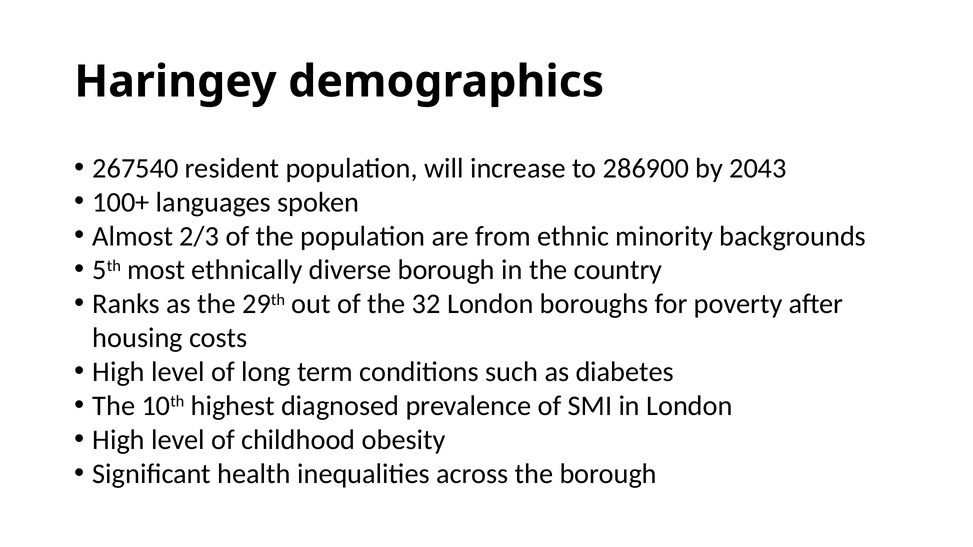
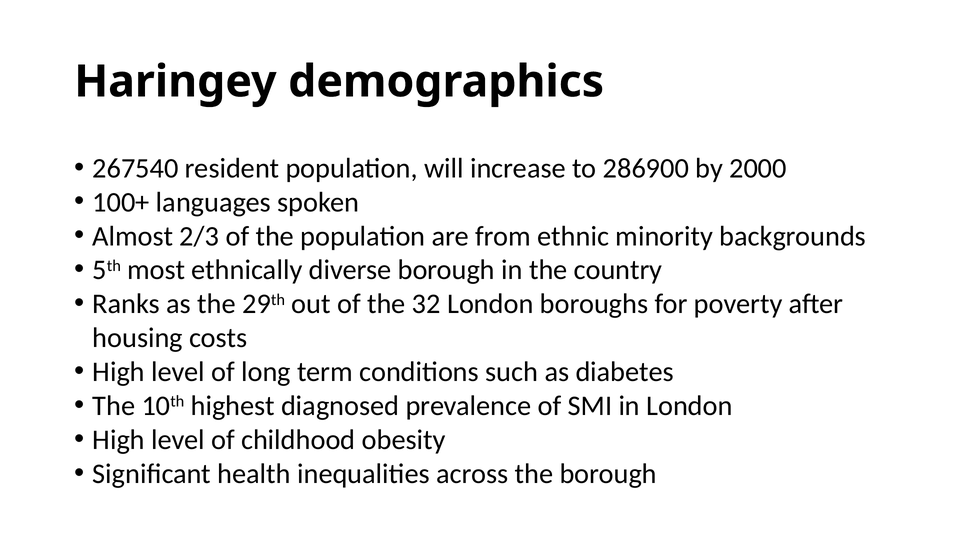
2043: 2043 -> 2000 (758, 168)
